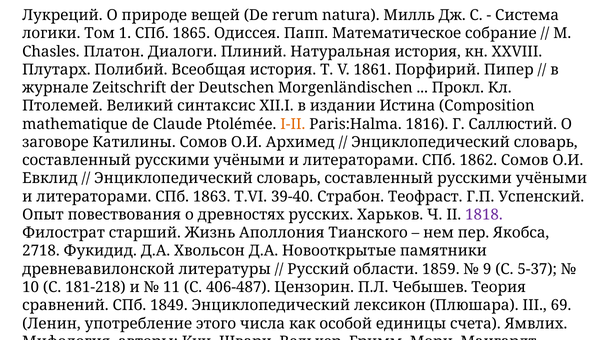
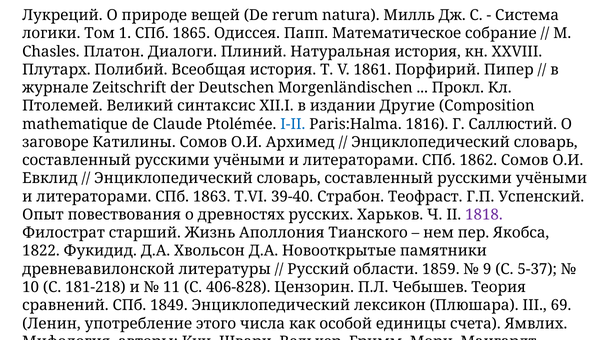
Истина: Истина -> Другие (407, 106)
I-II colour: orange -> blue (293, 124)
2718: 2718 -> 1822 (41, 251)
406-487: 406-487 -> 406-828 (238, 287)
